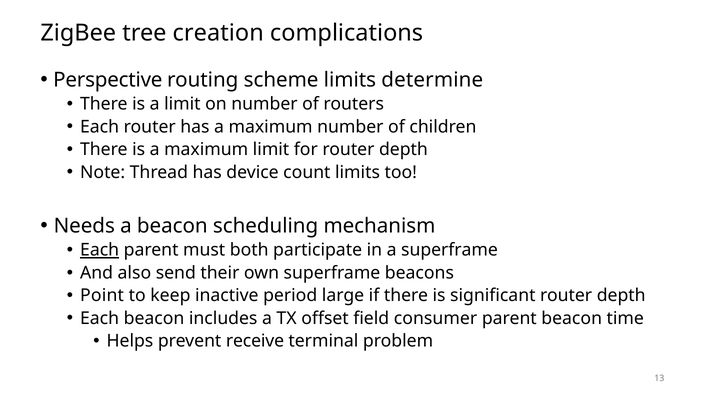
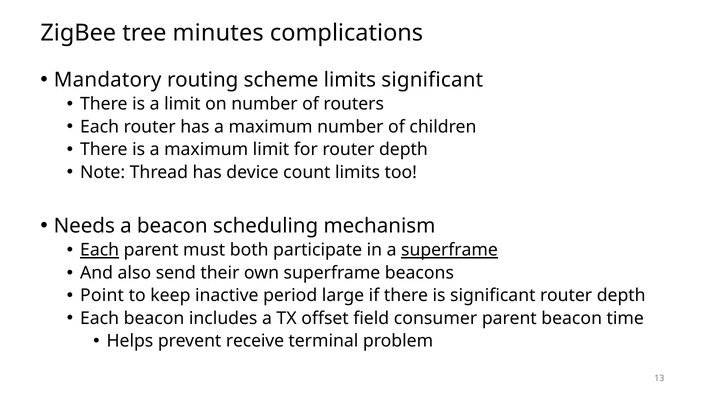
creation: creation -> minutes (218, 33)
Perspective: Perspective -> Mandatory (108, 80)
limits determine: determine -> significant (432, 80)
superframe underline: none -> present (449, 250)
